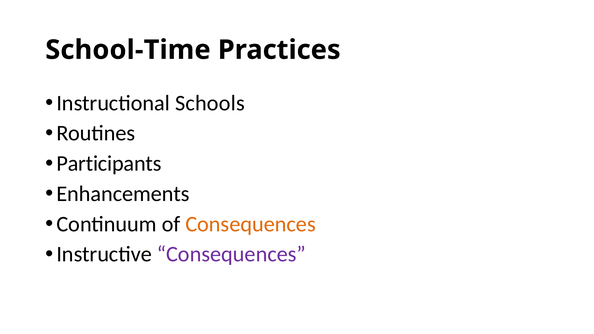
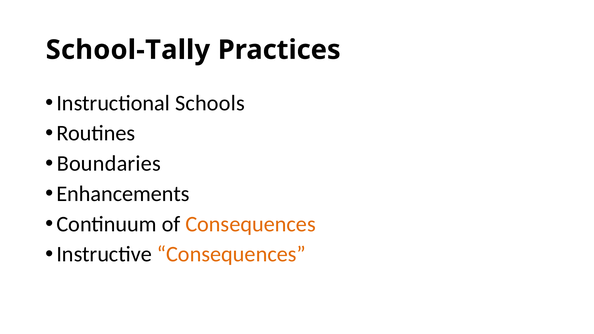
School-Time: School-Time -> School-Tally (128, 50)
Participants: Participants -> Boundaries (109, 164)
Consequences colour: purple -> orange (231, 254)
